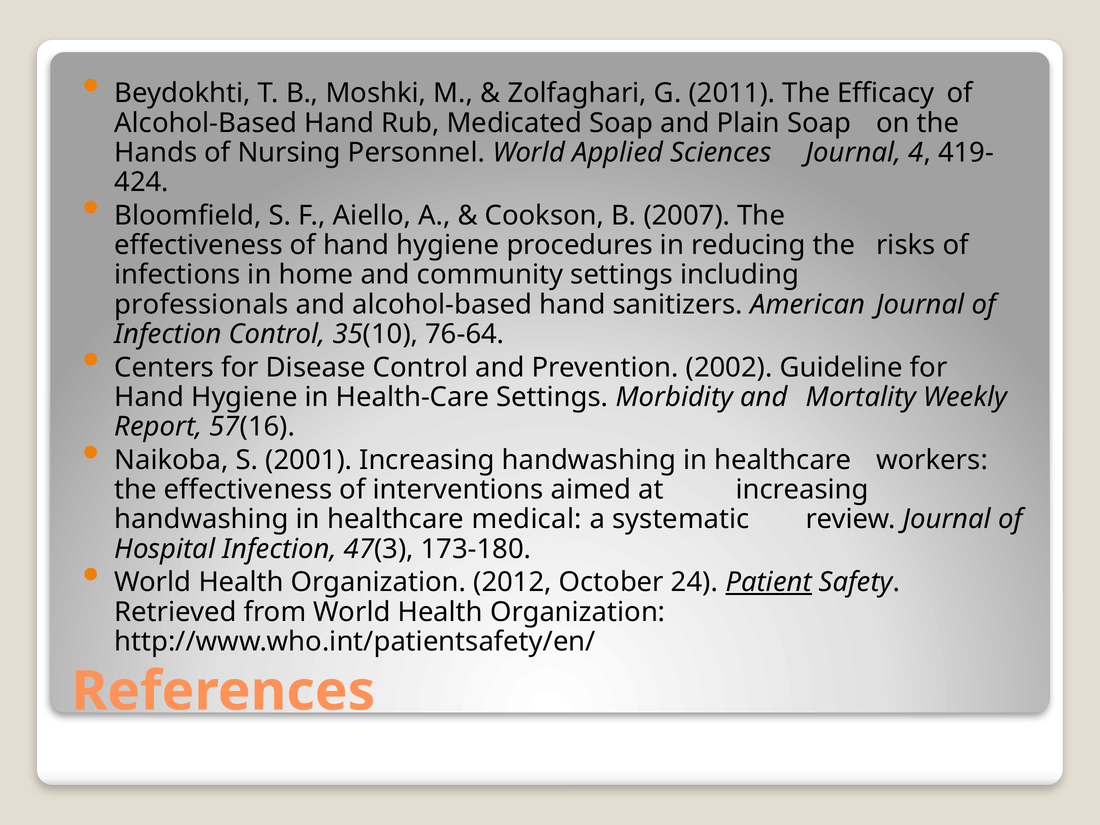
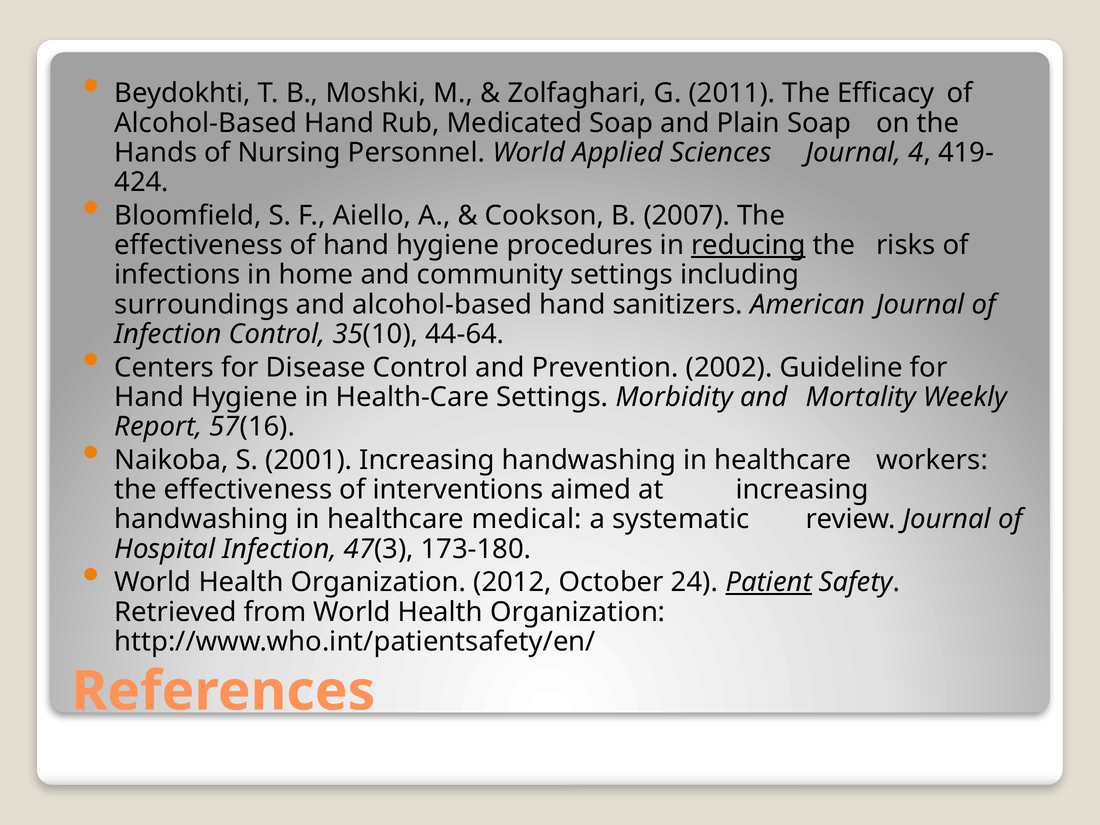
reducing underline: none -> present (748, 245)
professionals: professionals -> surroundings (202, 305)
76-64: 76-64 -> 44-64 (465, 334)
